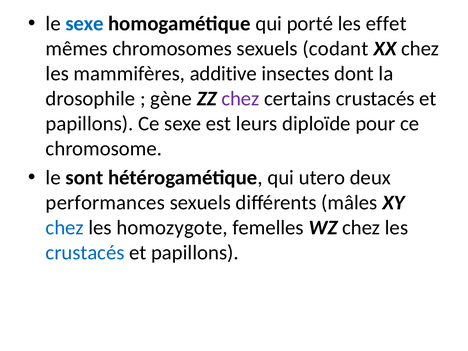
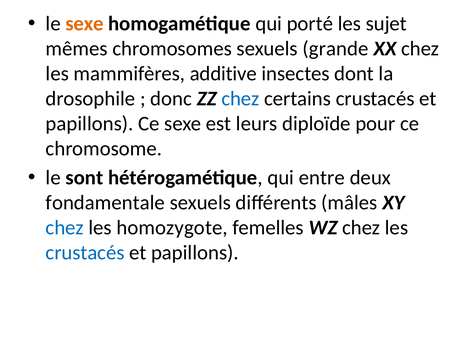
sexe colour: blue -> orange (85, 24)
effet: effet -> sujet (386, 24)
codant: codant -> grande (335, 49)
gène: gène -> donc (171, 99)
chez colour: purple -> blue (240, 99)
utero: utero -> entre (322, 178)
performances: performances -> fondamentale (105, 203)
